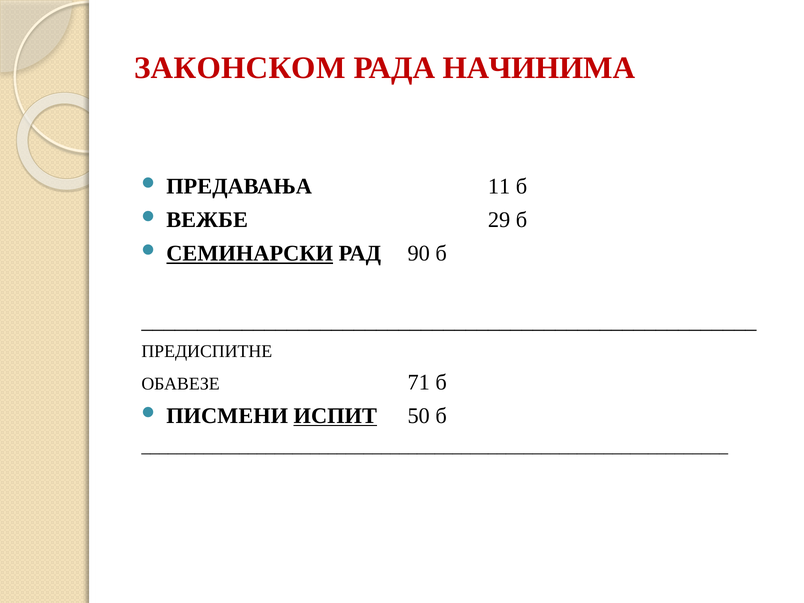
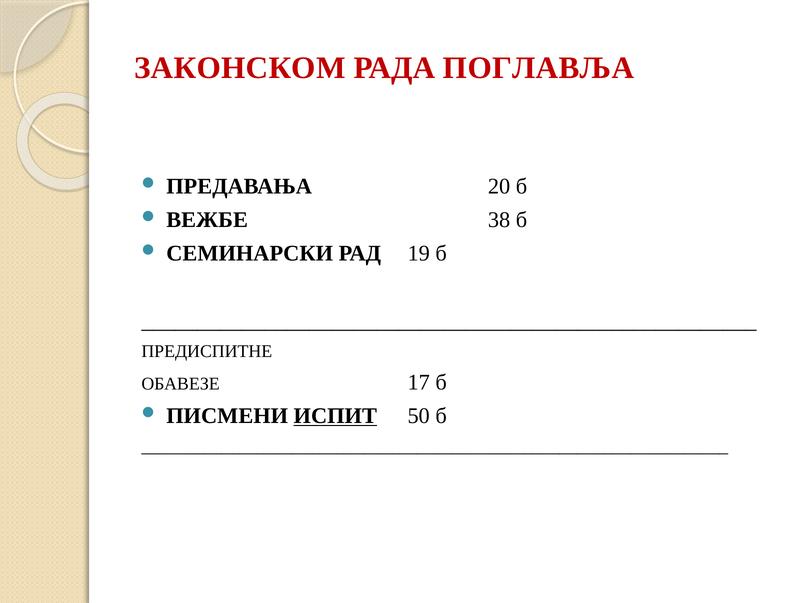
НАЧИНИМА: НАЧИНИМА -> ПОГЛАВЉА (539, 68)
11: 11 -> 20 (499, 186)
29: 29 -> 38 (499, 220)
СЕМИНАРСКИ underline: present -> none (250, 254)
90: 90 -> 19 (419, 254)
71: 71 -> 17 (419, 382)
